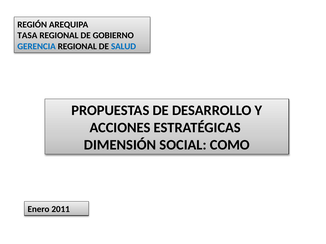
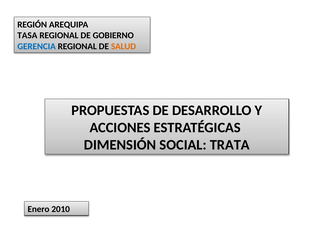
SALUD colour: blue -> orange (123, 46)
COMO: COMO -> TRATA (230, 145)
2011: 2011 -> 2010 (61, 210)
